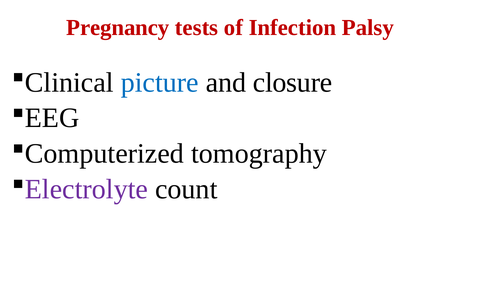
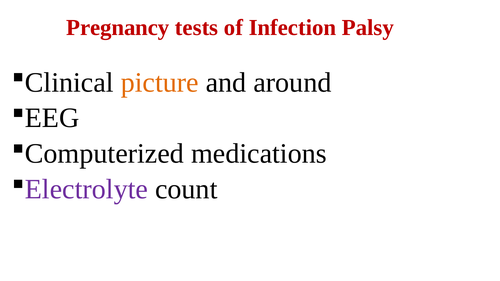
picture colour: blue -> orange (160, 83)
closure: closure -> around (292, 83)
tomography: tomography -> medications (259, 154)
